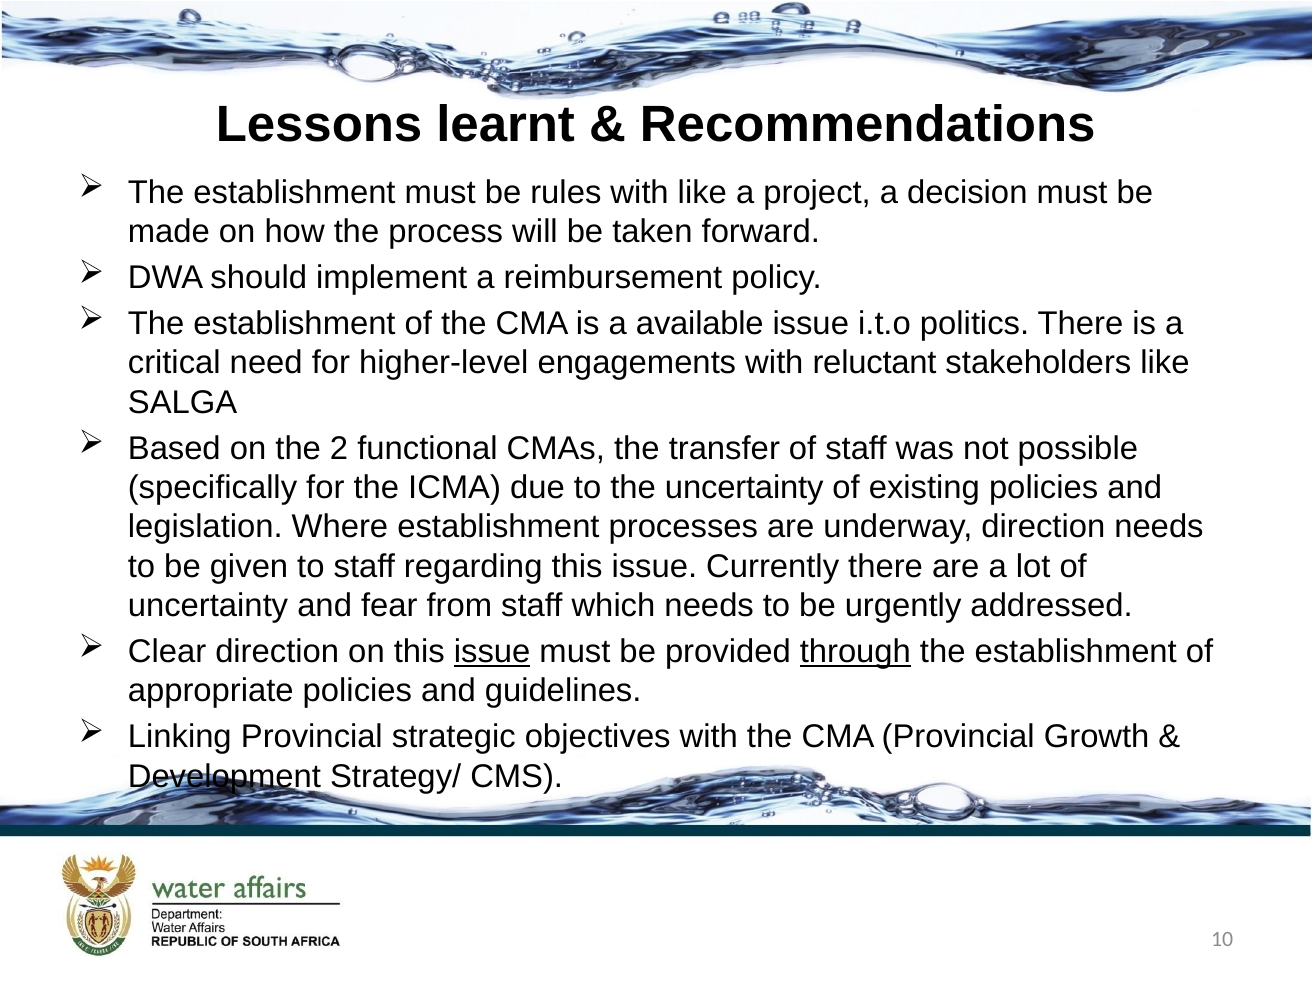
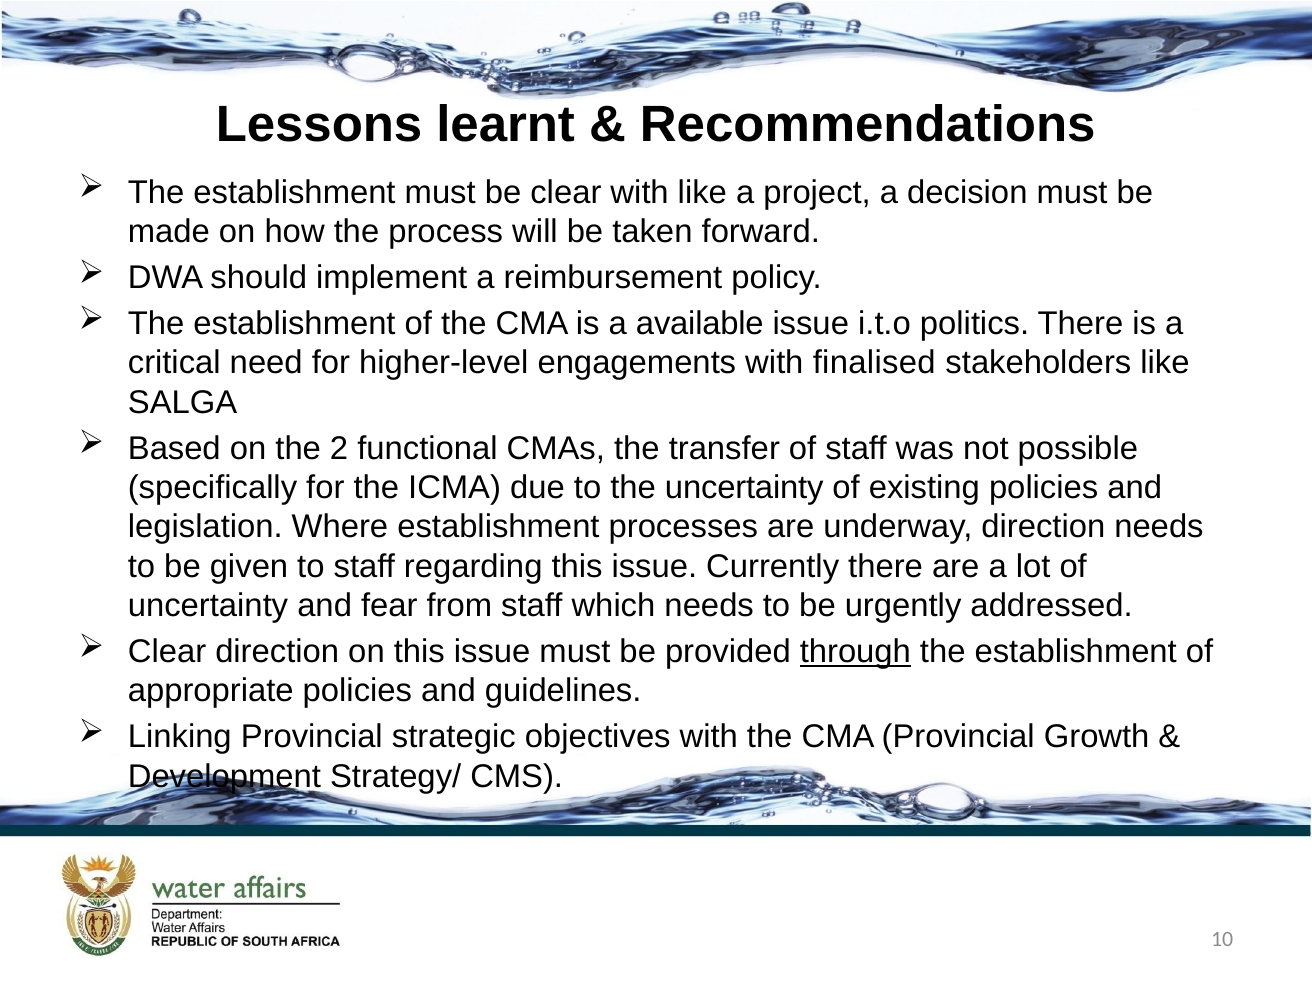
be rules: rules -> clear (566, 193)
reluctant: reluctant -> finalised (874, 363)
issue underline: present -> none (492, 652)
